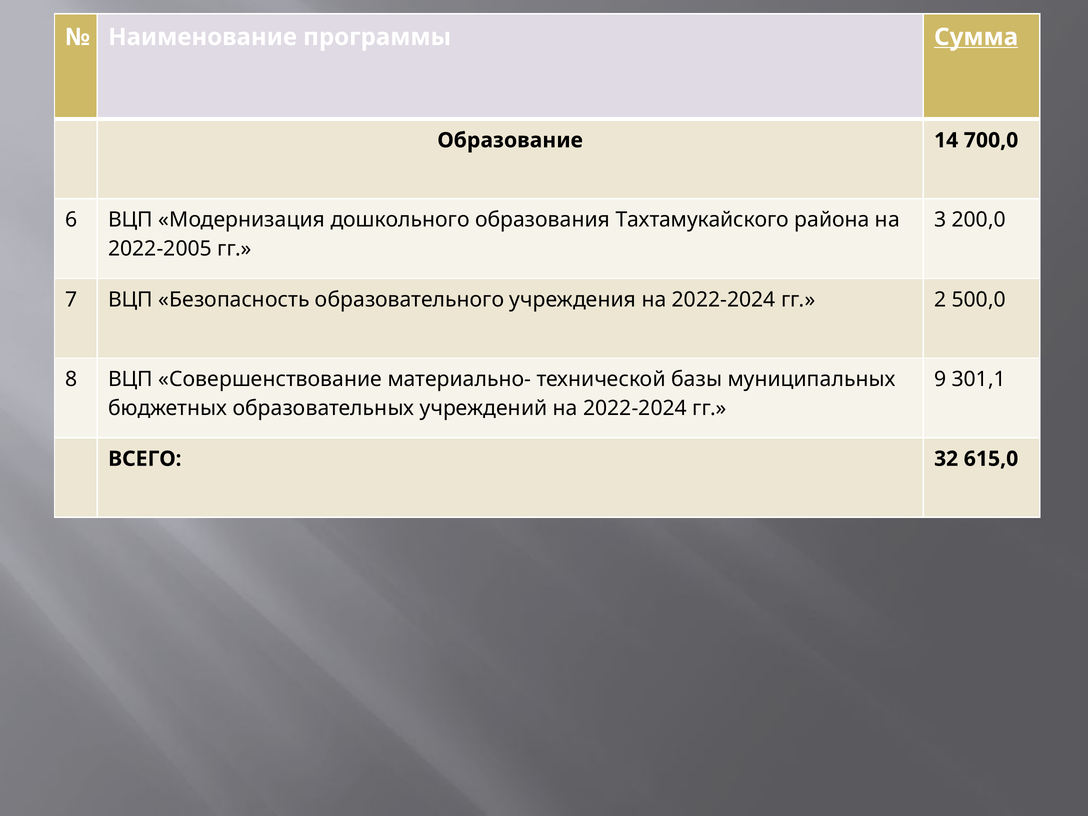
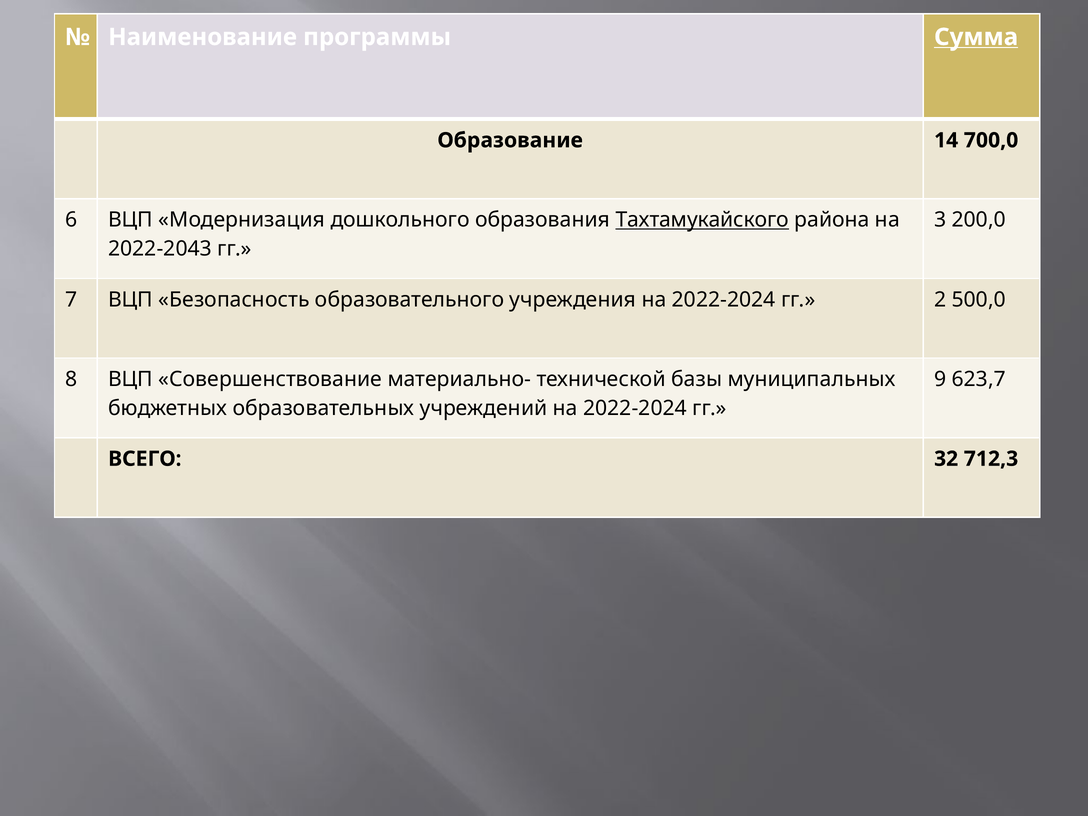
Тахтамукайского underline: none -> present (702, 220)
2022-2005: 2022-2005 -> 2022-2043 (160, 249)
301,1: 301,1 -> 623,7 (979, 379)
615,0: 615,0 -> 712,3 (991, 459)
